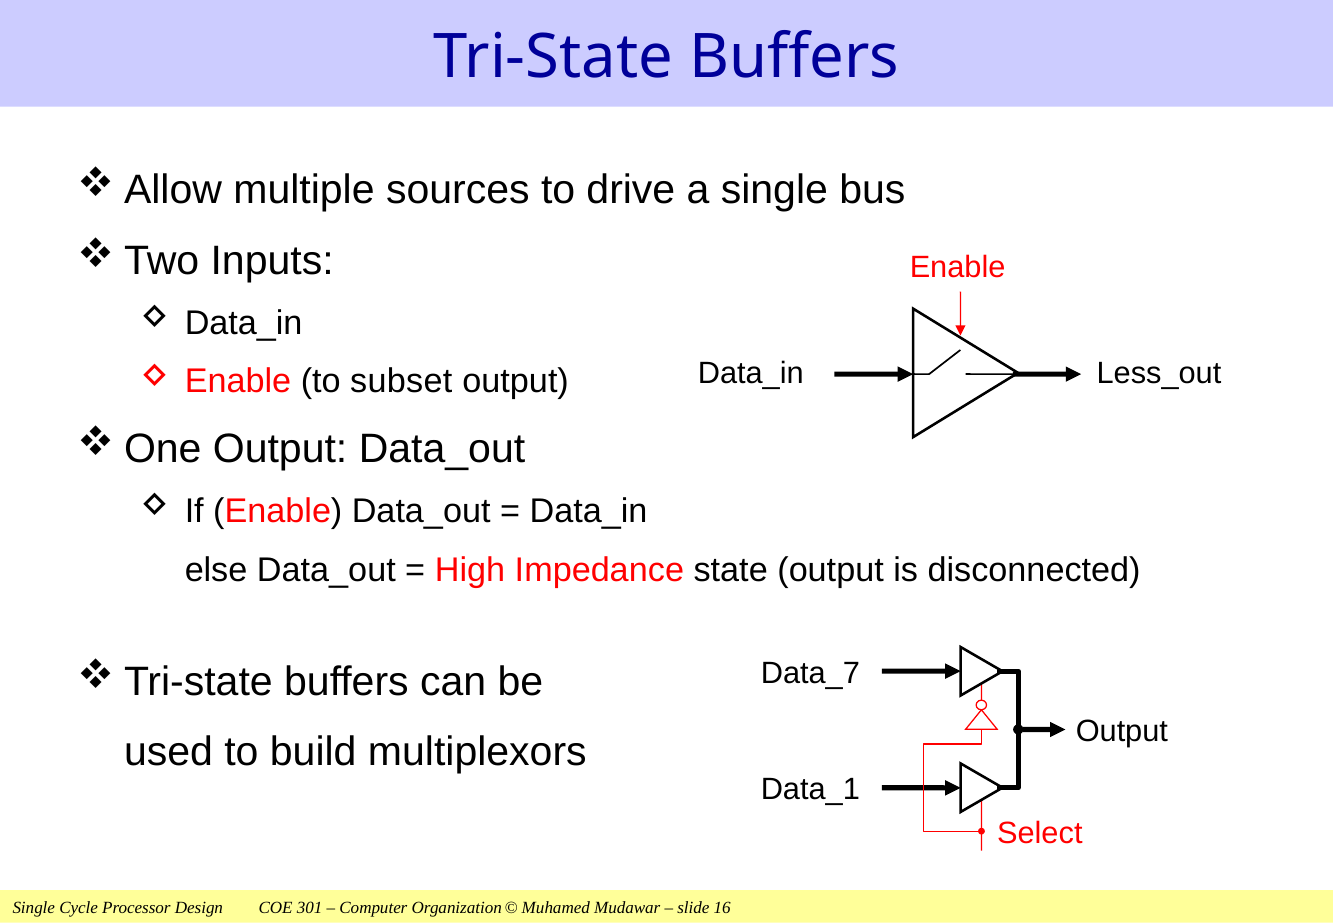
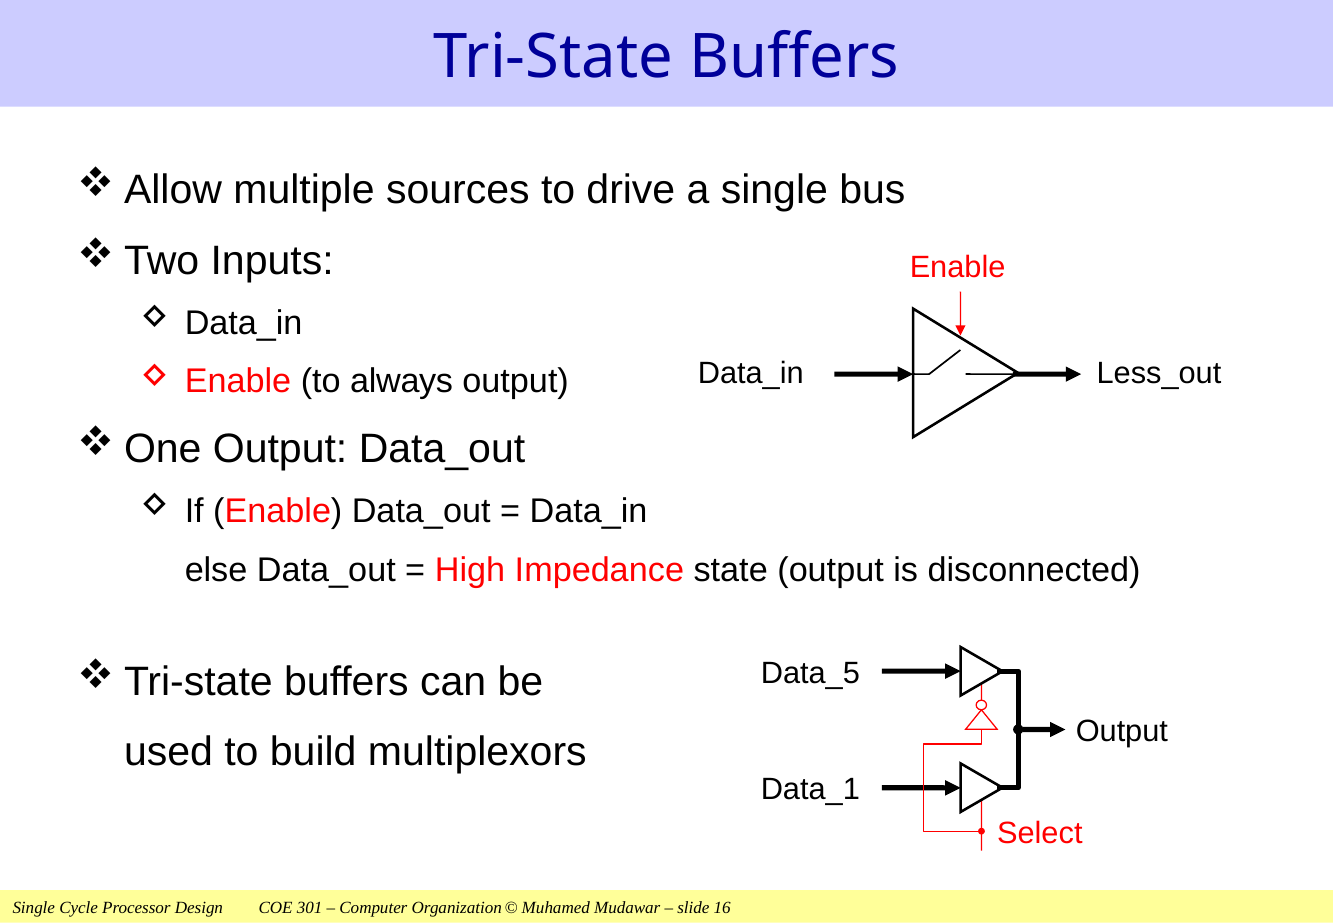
subset: subset -> always (402, 382)
Data_7: Data_7 -> Data_5 (810, 673)
